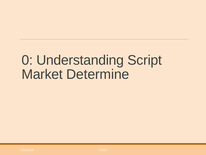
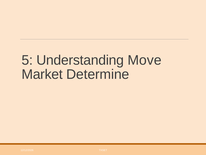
0: 0 -> 5 (27, 60)
Script: Script -> Move (145, 60)
